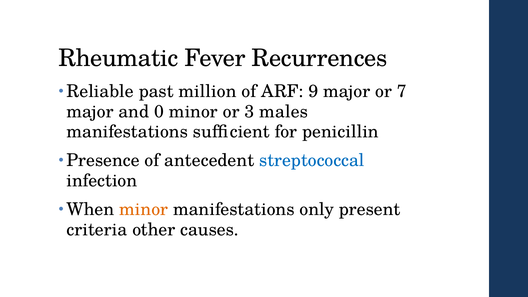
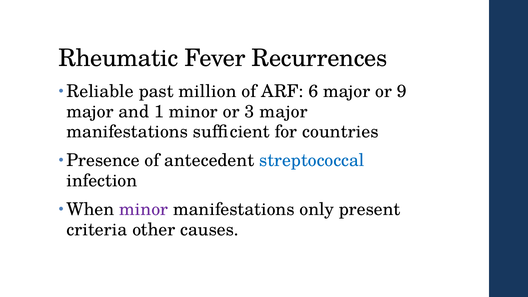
9: 9 -> 6 (313, 91)
7: 7 -> 9 (402, 91)
0: 0 -> 1 (159, 112)
3 males: males -> major (284, 112)
penicillin: penicillin -> countries (340, 132)
minor colour: orange -> purple (144, 209)
